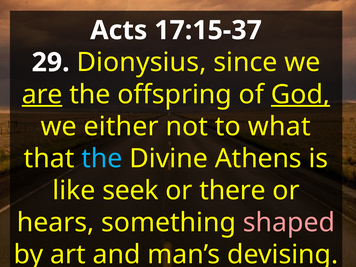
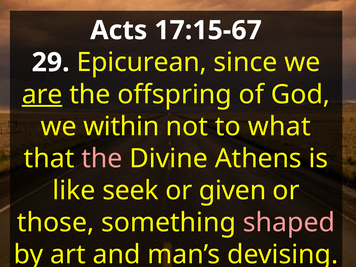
17:15-37: 17:15-37 -> 17:15-67 (208, 30)
Dionysius: Dionysius -> Epicurean (142, 62)
God underline: present -> none (301, 94)
either: either -> within (121, 126)
the colour: light blue -> pink (102, 159)
there: there -> given (233, 191)
hears: hears -> those (56, 223)
